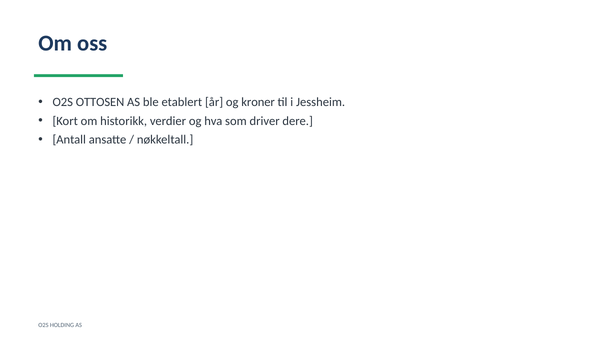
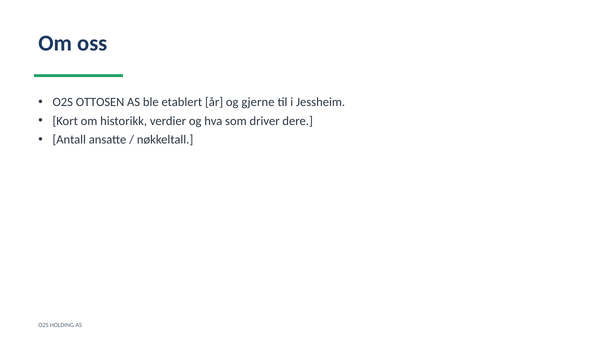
kroner: kroner -> gjerne (258, 102)
